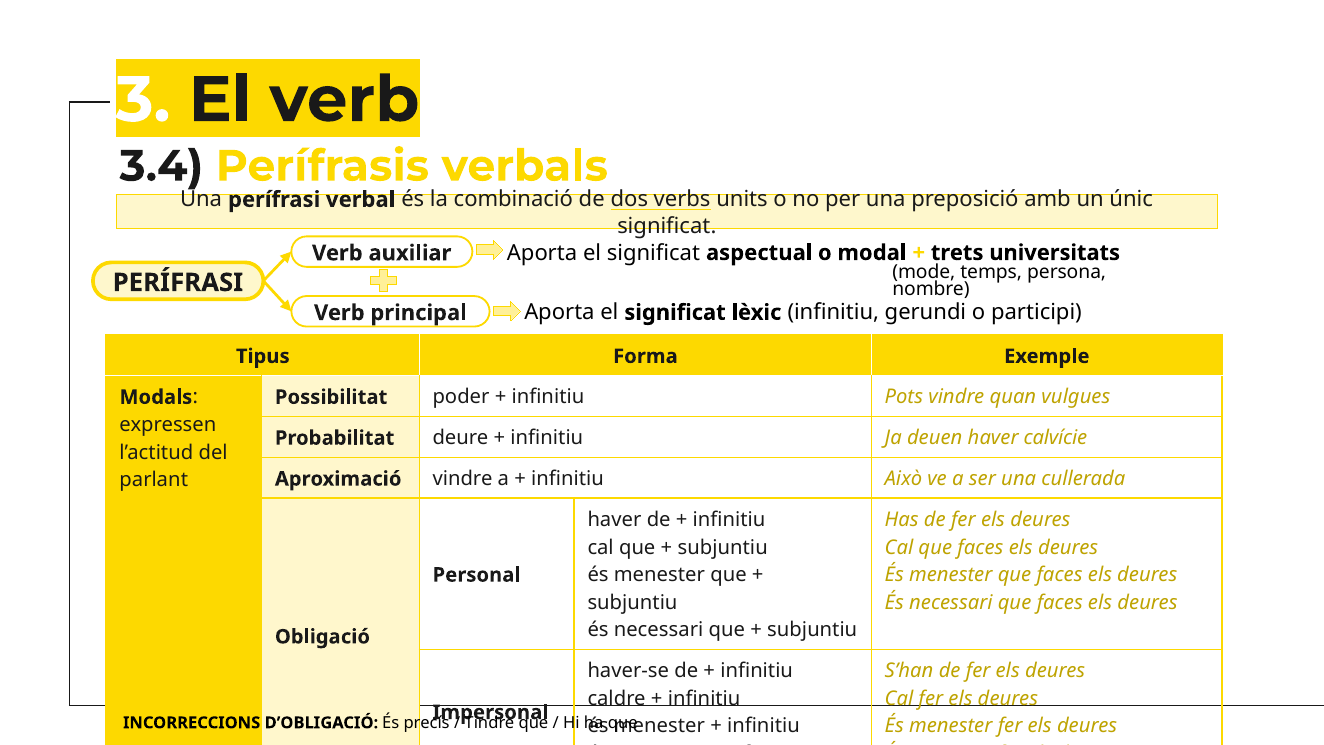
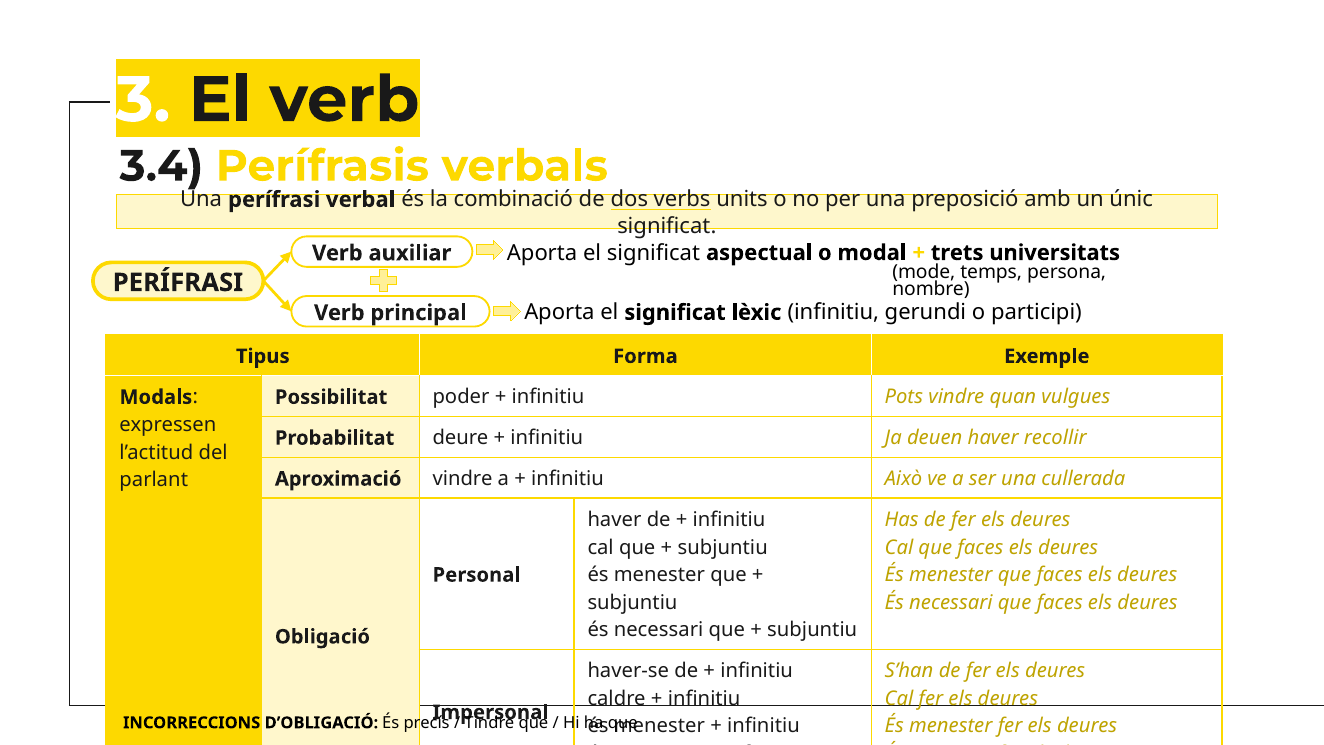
calvície: calvície -> recollir (1055, 438)
